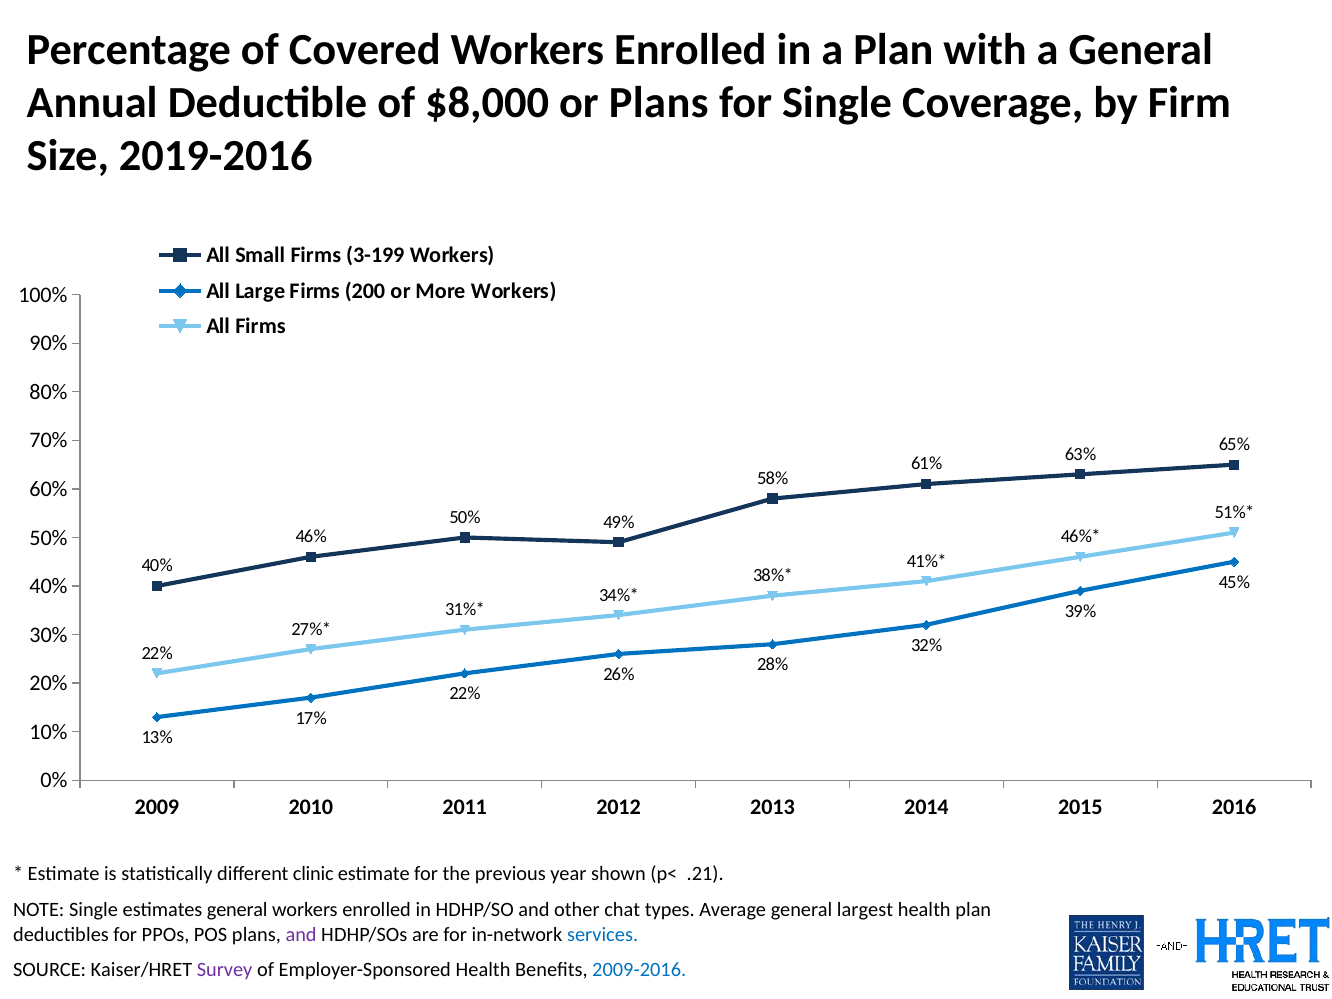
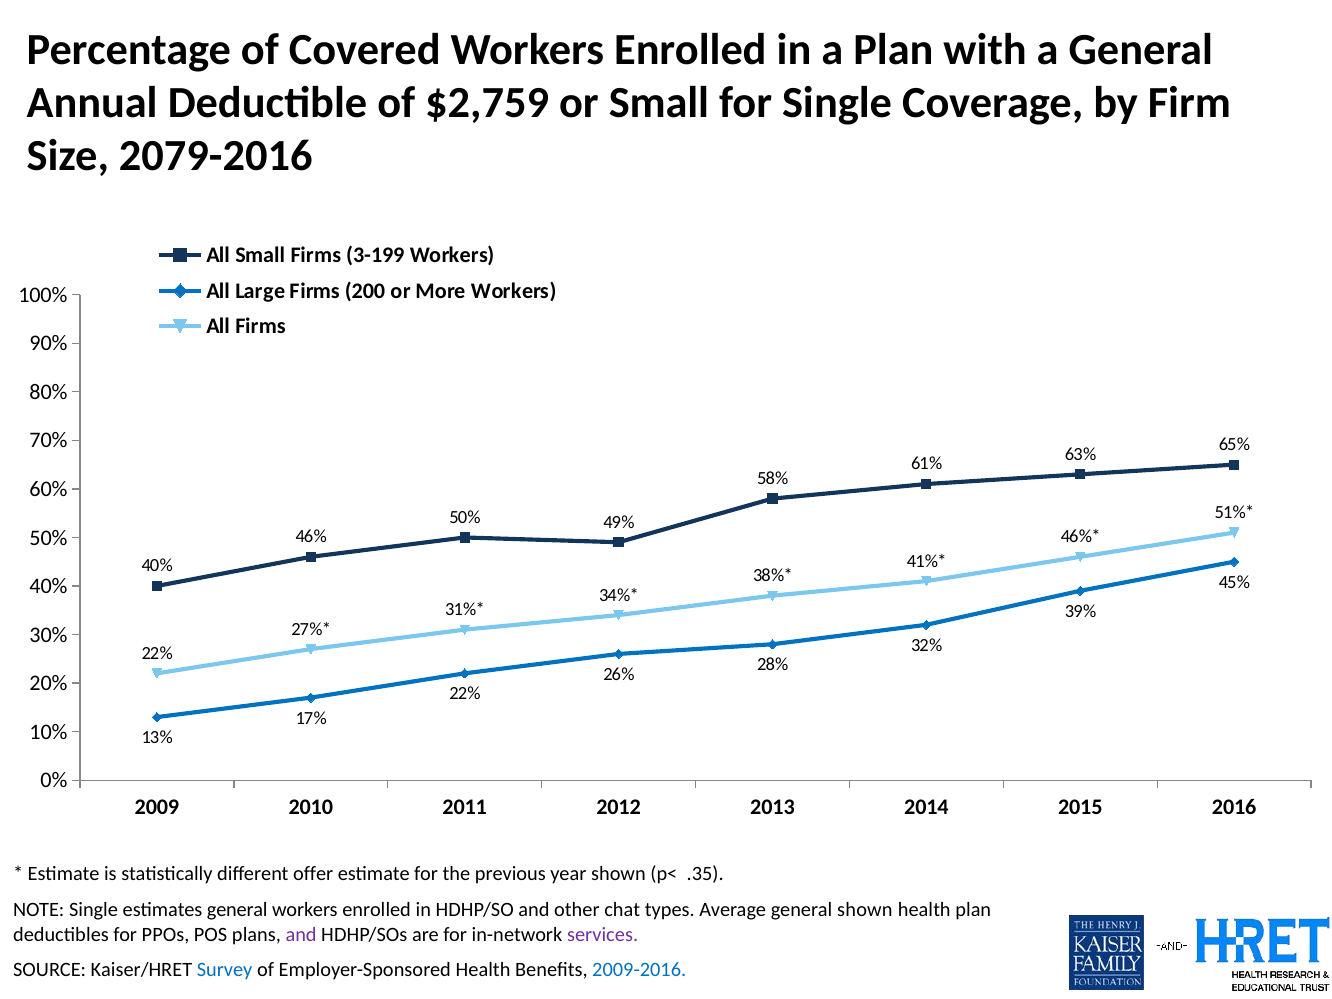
$8,000: $8,000 -> $2,759 (487, 103)
or Plans: Plans -> Small (659, 103)
2019-2016: 2019-2016 -> 2079-2016 (216, 156)
clinic: clinic -> offer (313, 874)
.21: .21 -> .35 (705, 874)
general largest: largest -> shown (865, 910)
services colour: blue -> purple (603, 934)
Survey colour: purple -> blue (225, 970)
